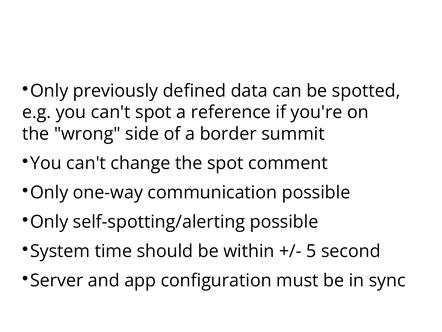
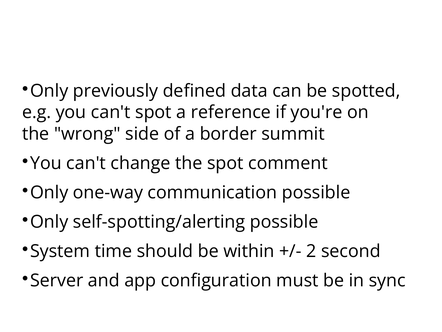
5: 5 -> 2 (311, 251)
